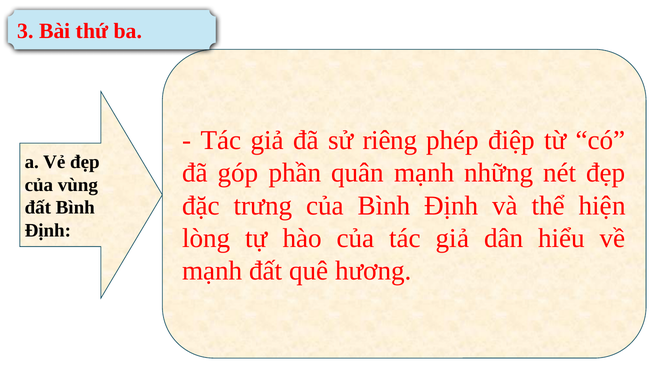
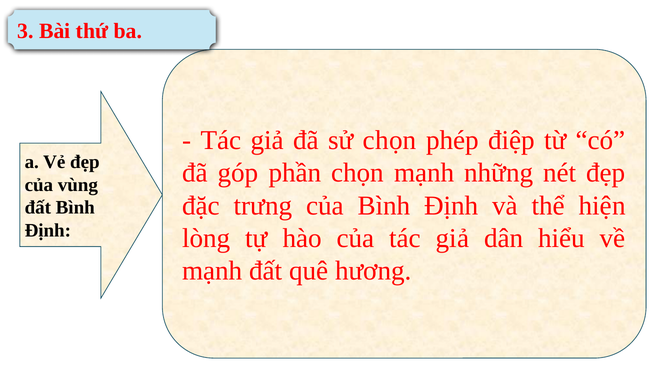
sử riêng: riêng -> chọn (390, 140)
phần quân: quân -> chọn (358, 173)
